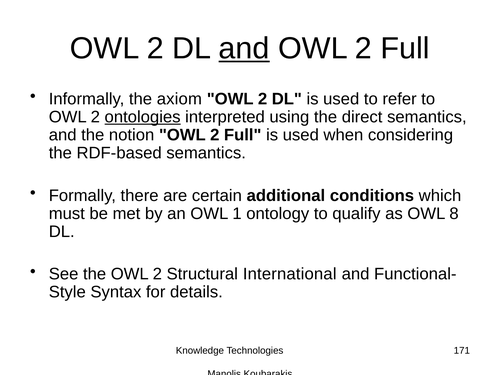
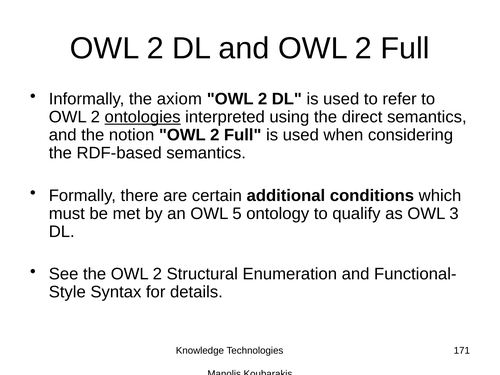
and underline: present -> none (244, 48)
1: 1 -> 5 (237, 214)
8: 8 -> 3 (454, 214)
International: International -> Enumeration (290, 274)
